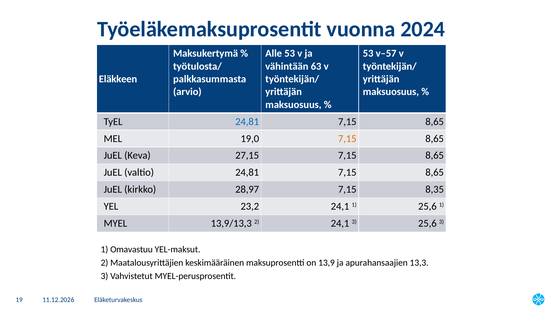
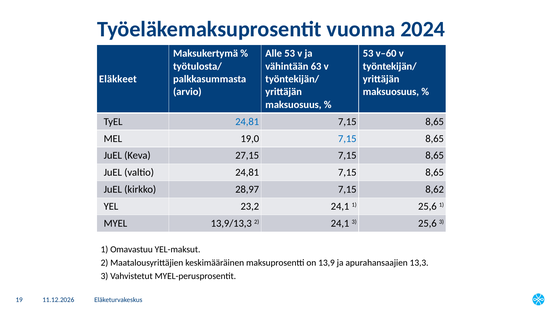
v–57: v–57 -> v–60 (386, 53)
Eläkkeen: Eläkkeen -> Eläkkeet (118, 79)
7,15 colour: orange -> blue (347, 139)
8,35: 8,35 -> 8,62 (435, 189)
